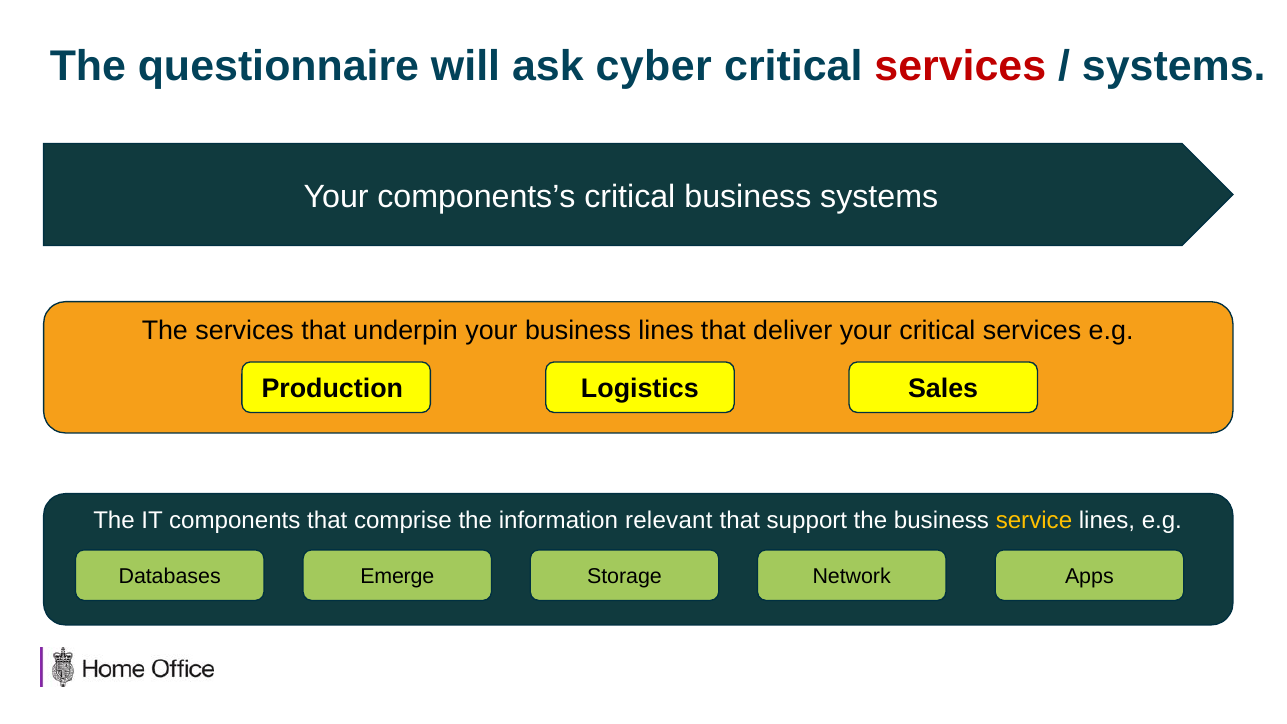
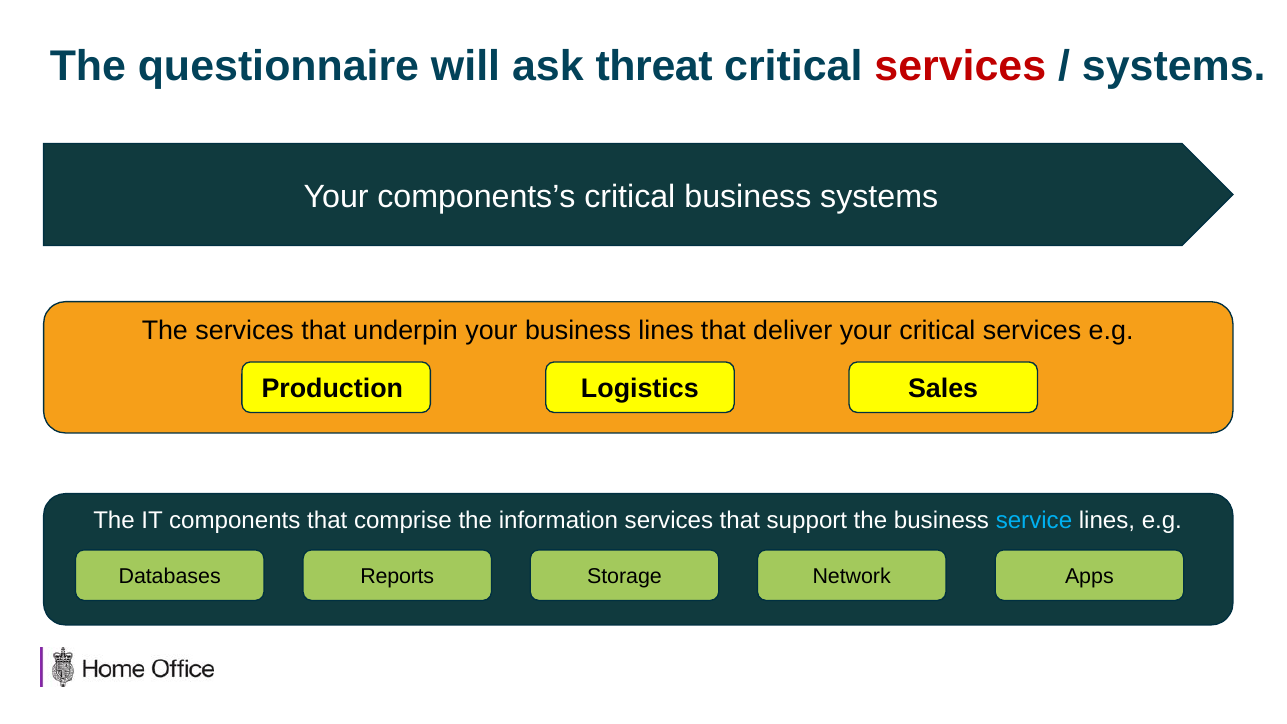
cyber: cyber -> threat (654, 67)
information relevant: relevant -> services (669, 521)
service colour: yellow -> light blue (1034, 521)
Emerge: Emerge -> Reports (397, 577)
